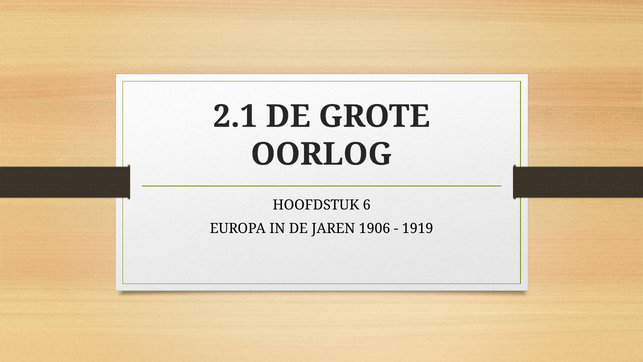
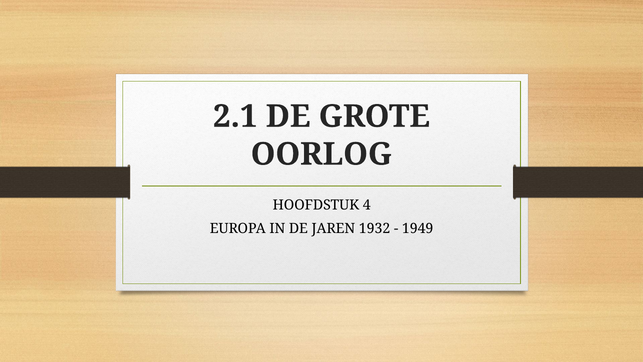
6: 6 -> 4 (367, 205)
1906: 1906 -> 1932 (375, 228)
1919: 1919 -> 1949 (418, 228)
